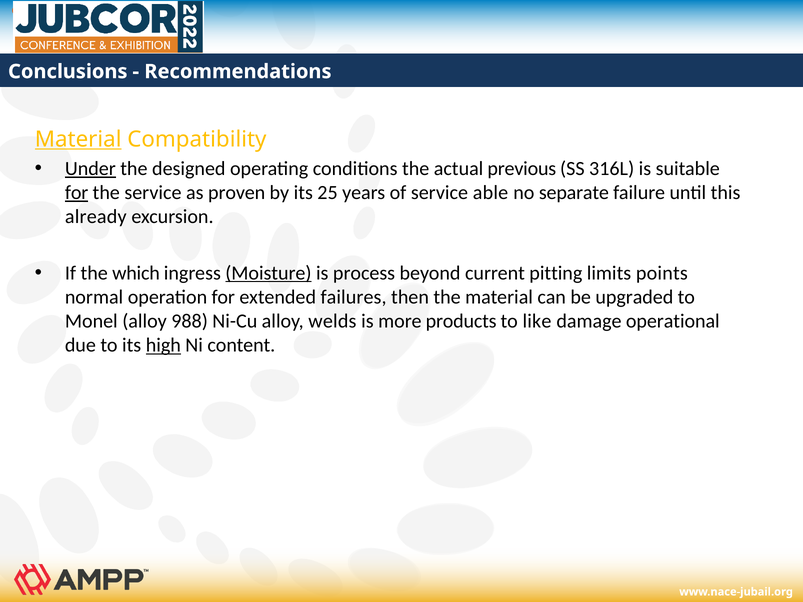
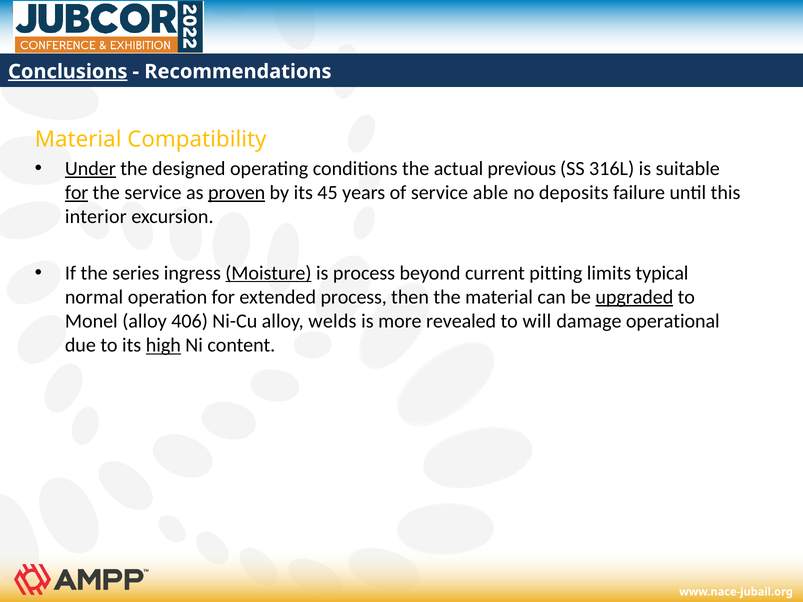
Conclusions underline: none -> present (68, 72)
Material underline: present -> none (78, 139)
proven underline: none -> present (237, 193)
25: 25 -> 45 (328, 193)
separate: separate -> deposits (574, 193)
already: already -> interior (96, 217)
which: which -> series (136, 273)
points: points -> typical (662, 273)
extended failures: failures -> process (354, 297)
upgraded underline: none -> present (634, 297)
988: 988 -> 406 (190, 321)
products: products -> revealed (461, 321)
like: like -> will (537, 321)
